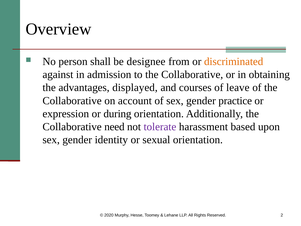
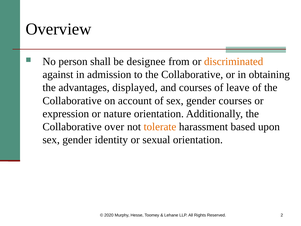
gender practice: practice -> courses (235, 101)
during: during -> nature (117, 114)
need: need -> over (114, 127)
tolerate colour: purple -> orange (160, 127)
